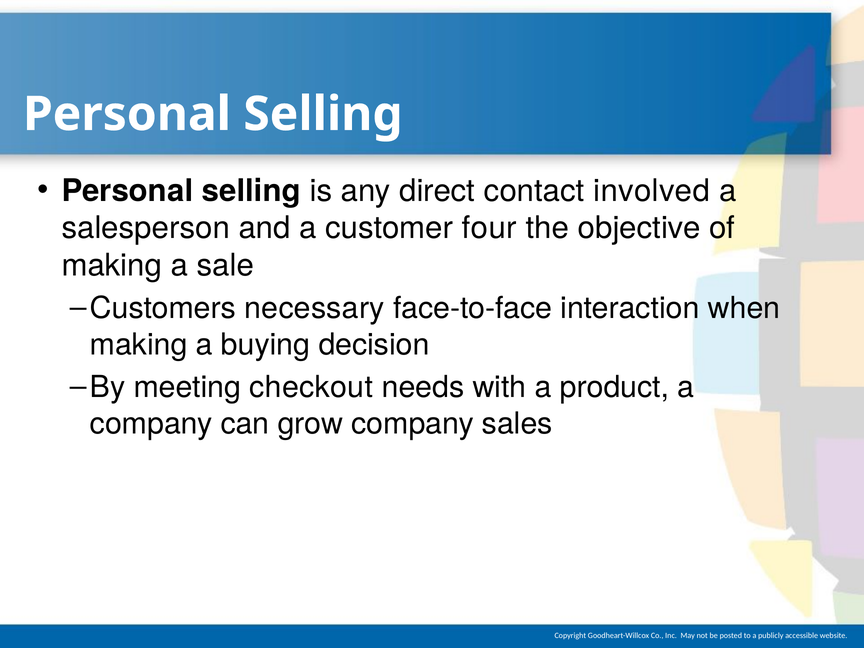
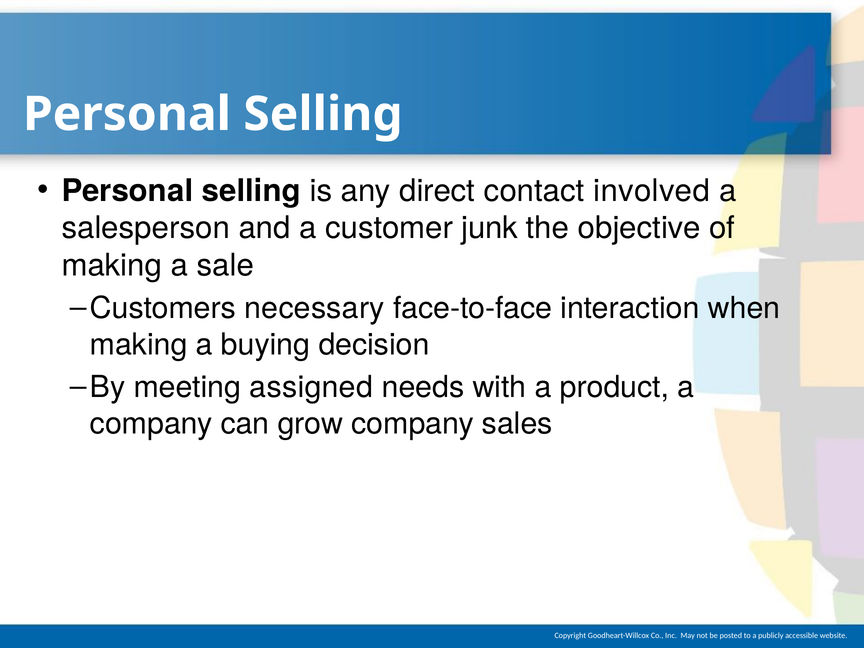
four: four -> junk (490, 228)
checkout: checkout -> assigned (311, 387)
